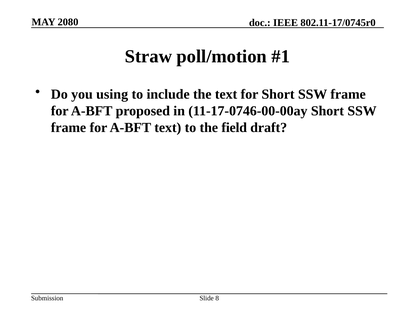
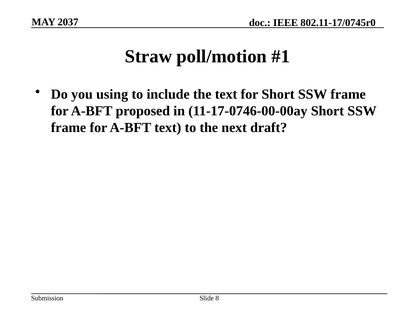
2080: 2080 -> 2037 (68, 22)
field: field -> next (234, 128)
